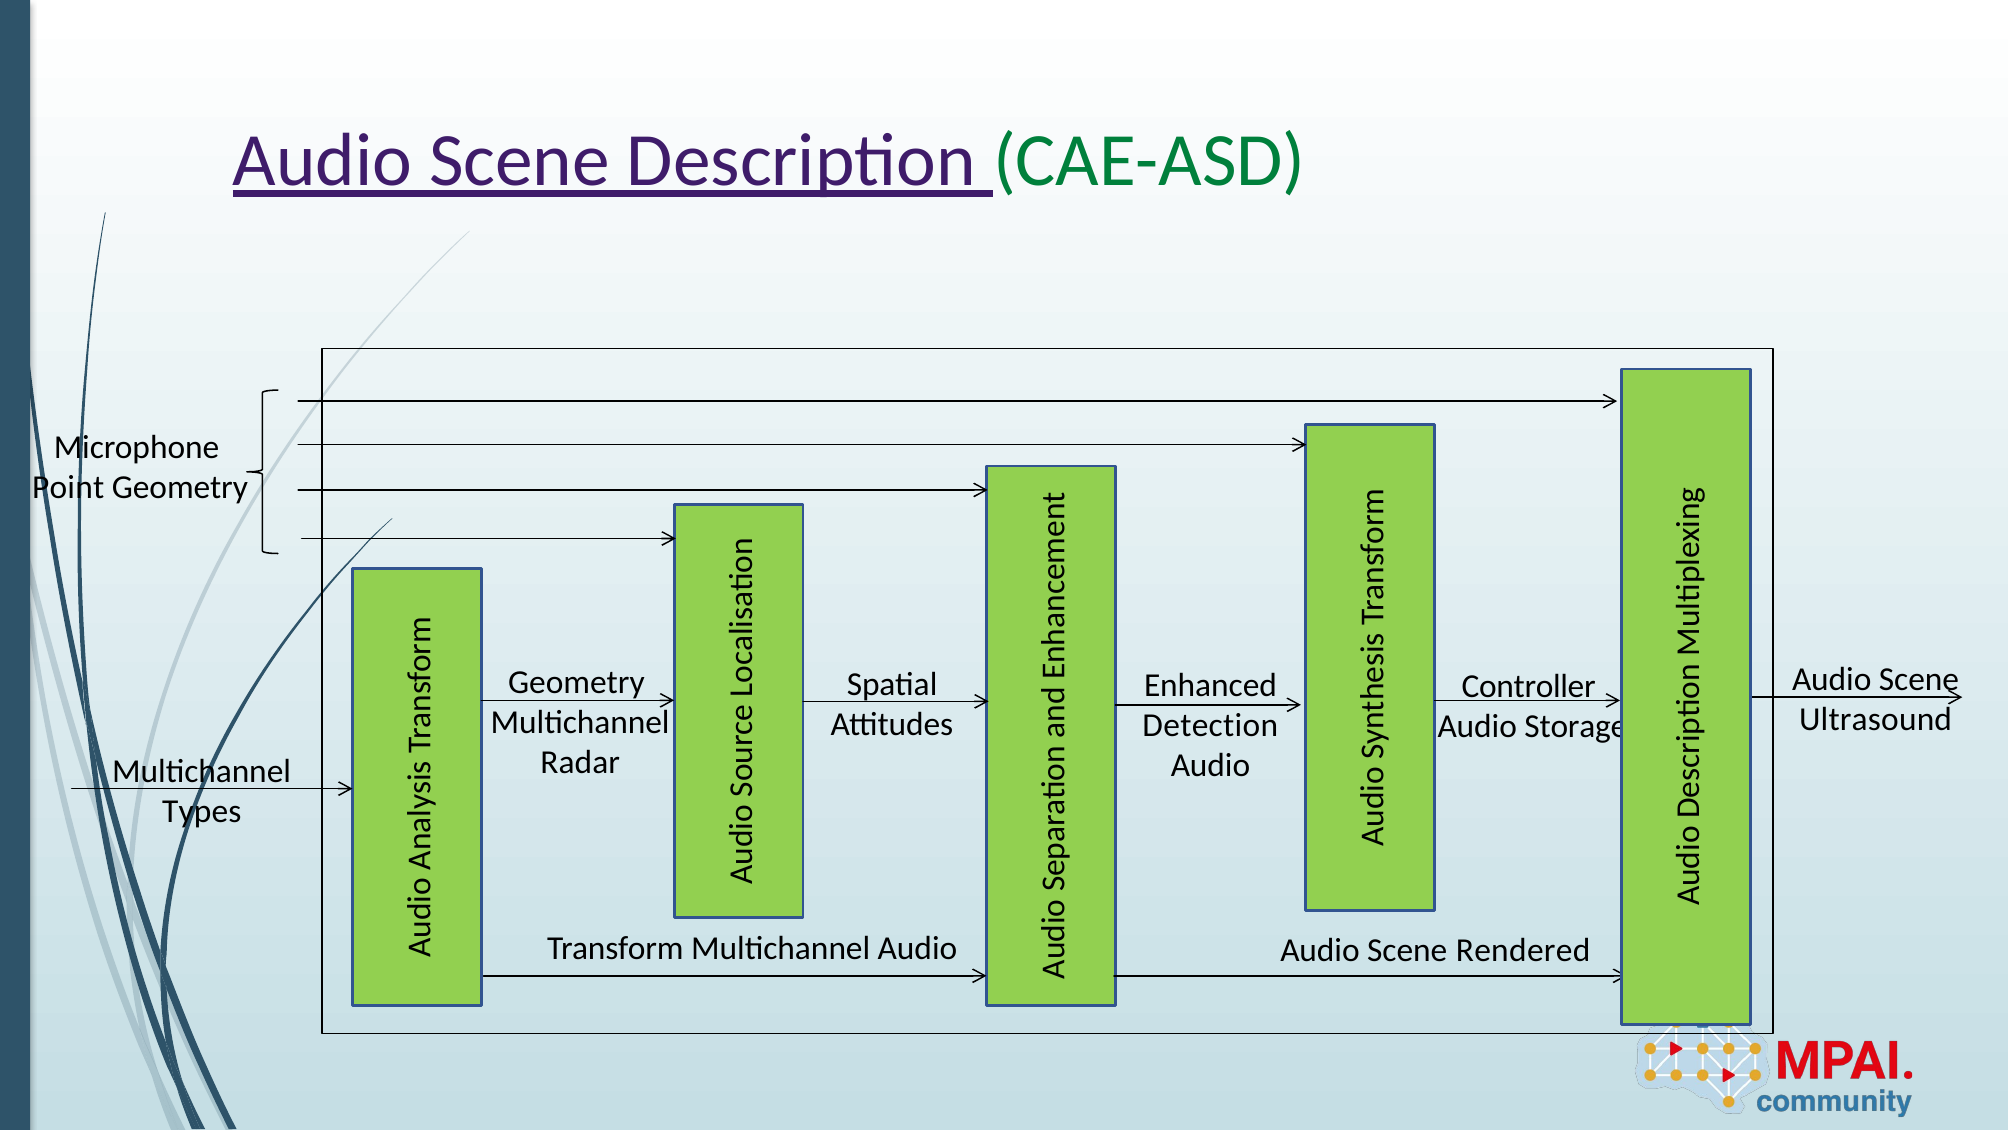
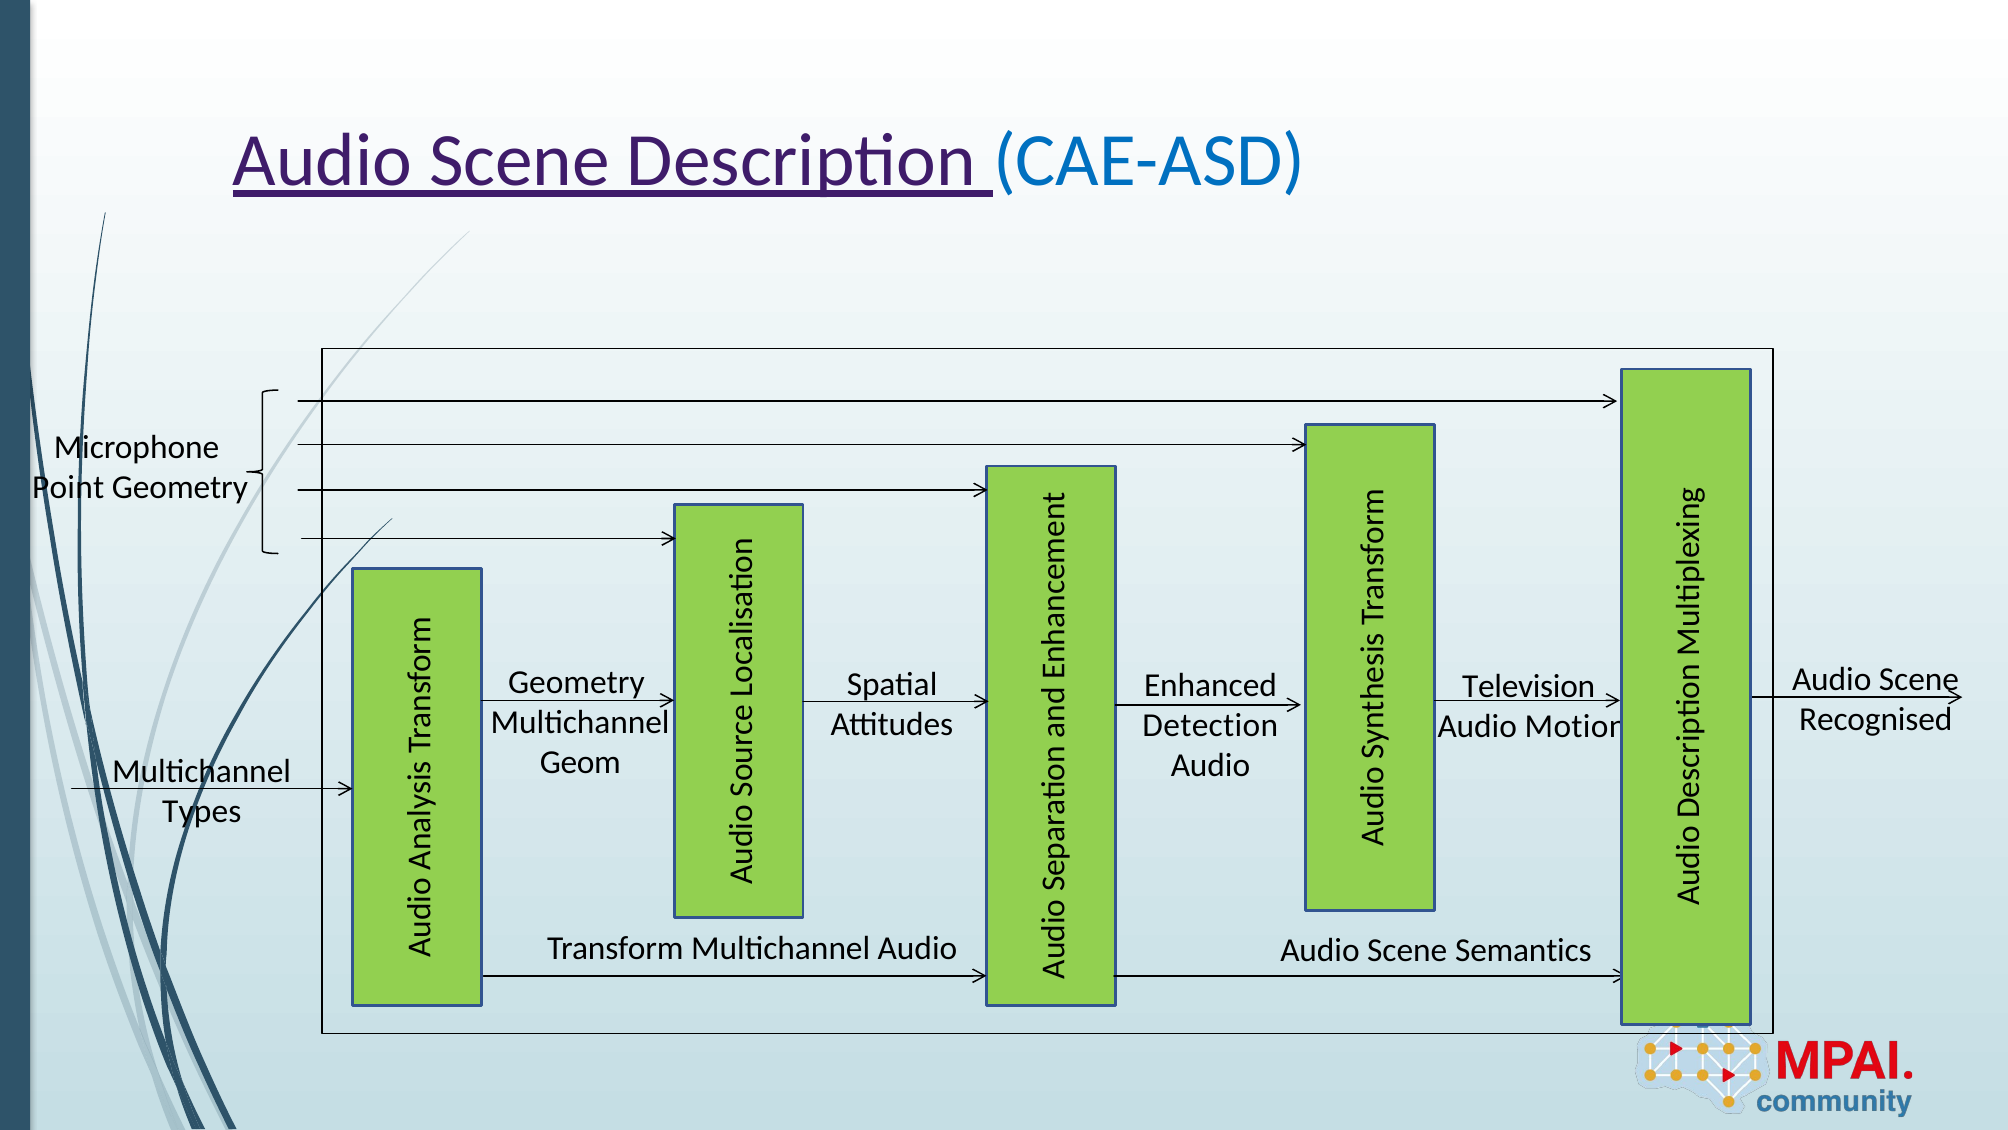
CAE-ASD colour: green -> blue (1149, 161)
Controller: Controller -> Television (1529, 686)
Ultrasound: Ultrasound -> Recognised (1876, 719)
Storage: Storage -> Motion (1576, 727)
Radar: Radar -> Geom (580, 762)
Rendered: Rendered -> Semantics (1523, 950)
